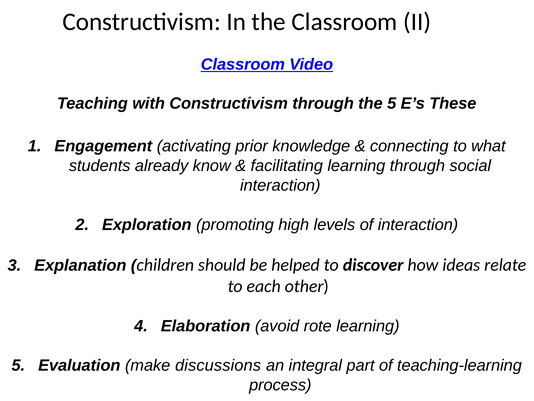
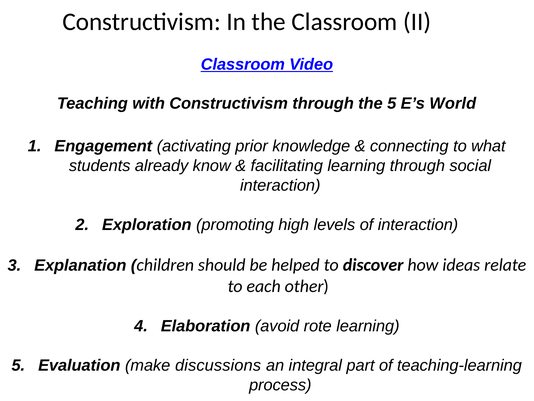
These: These -> World (453, 103)
